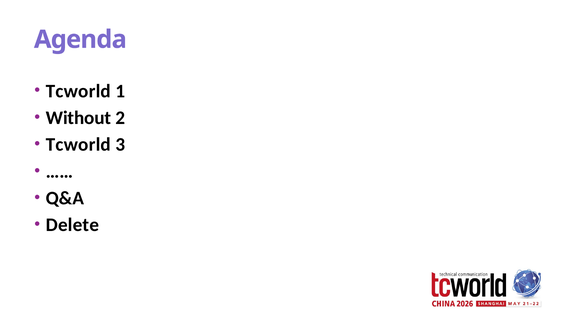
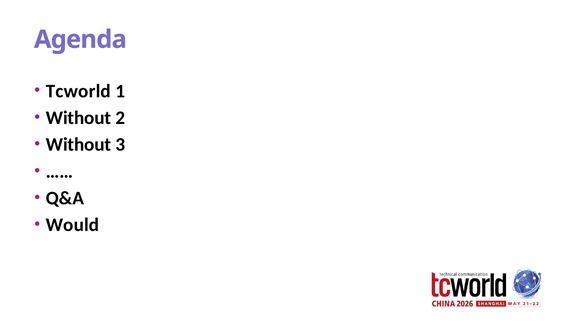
Tcworld: Tcworld -> Without (79, 144)
Delete: Delete -> Would (73, 225)
